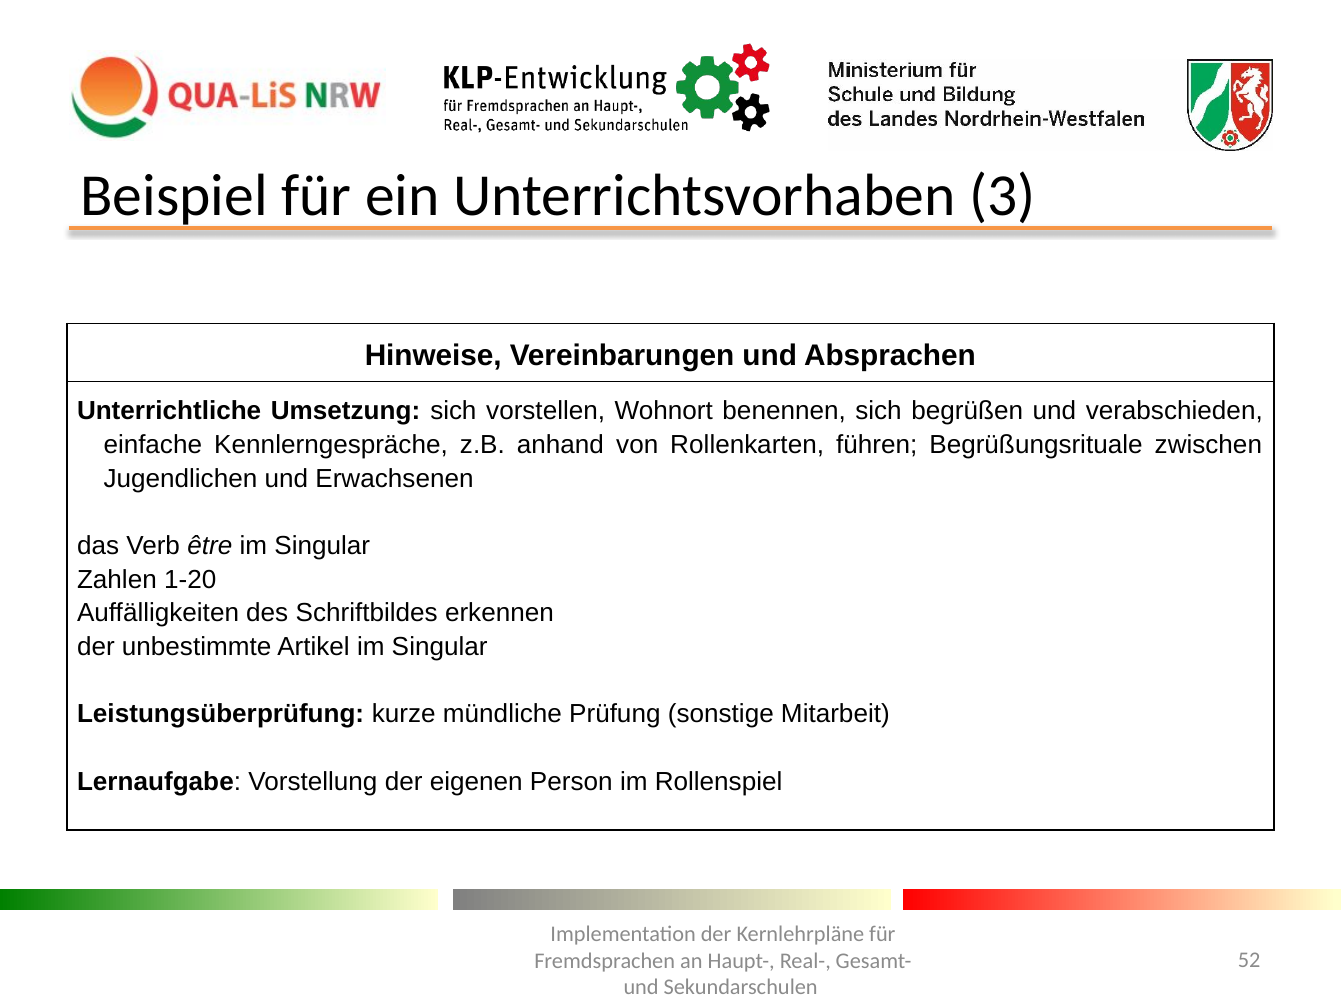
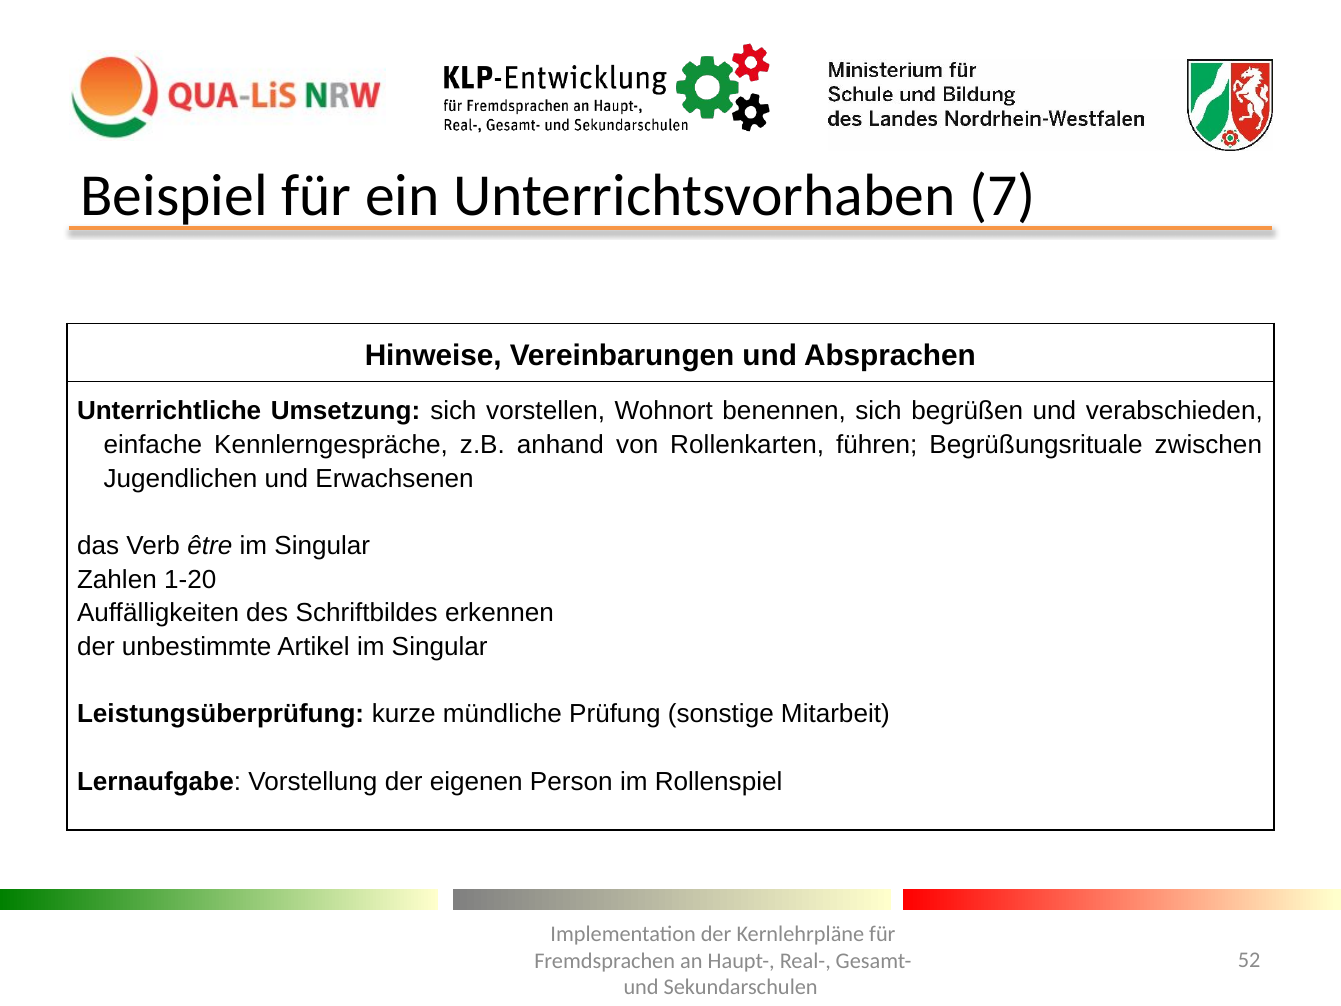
3: 3 -> 7 (1002, 195)
